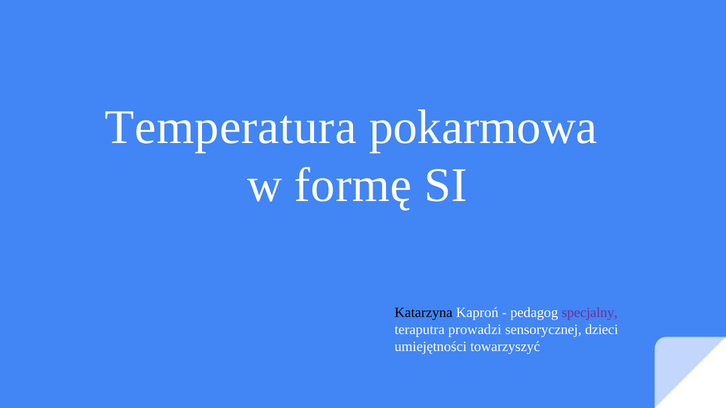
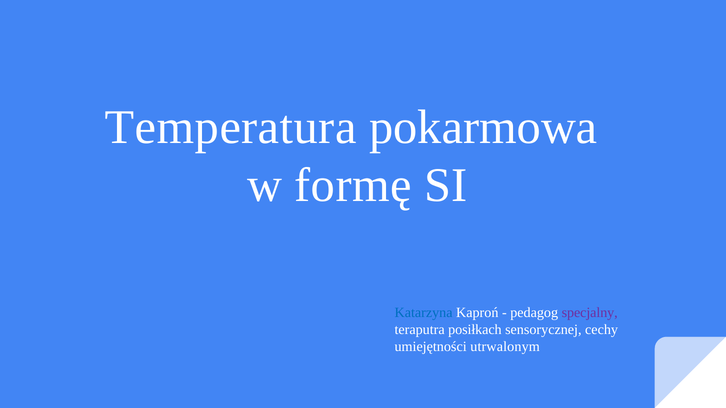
Katarzyna colour: black -> blue (424, 313)
prowadzi: prowadzi -> posiłkach (475, 330)
dzieci: dzieci -> cechy (602, 330)
towarzyszyć: towarzyszyć -> utrwalonym (505, 347)
